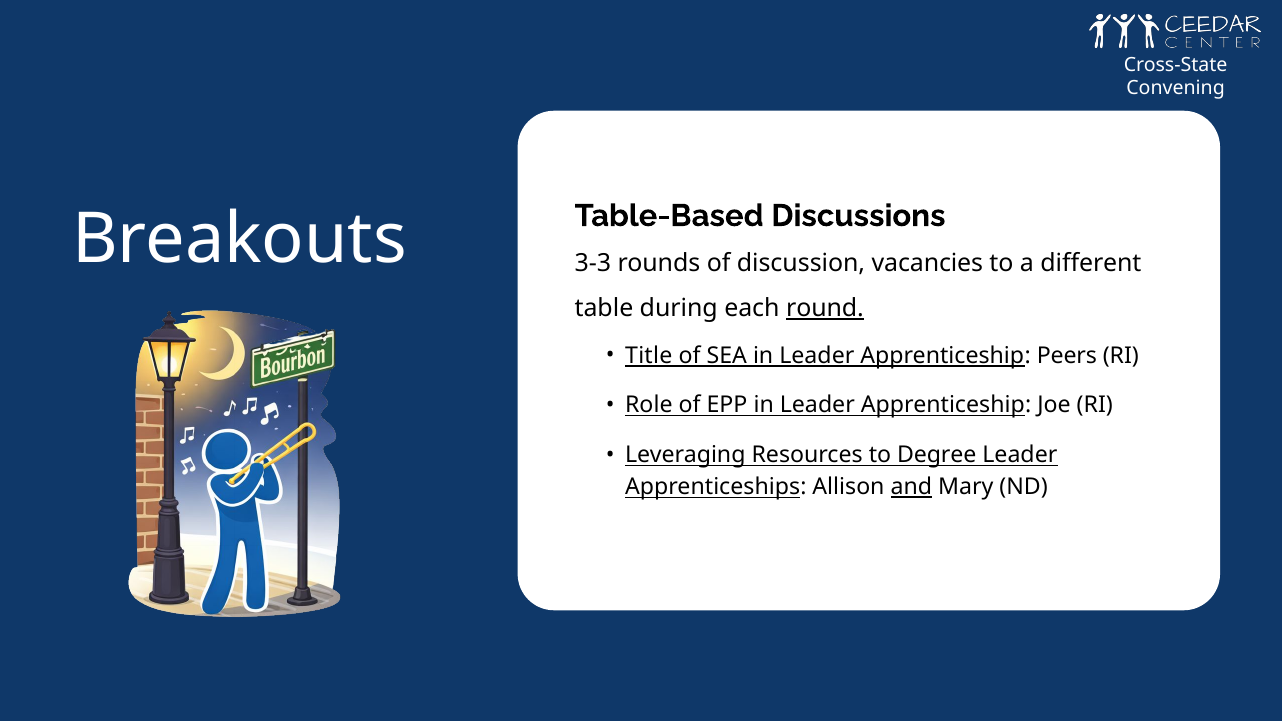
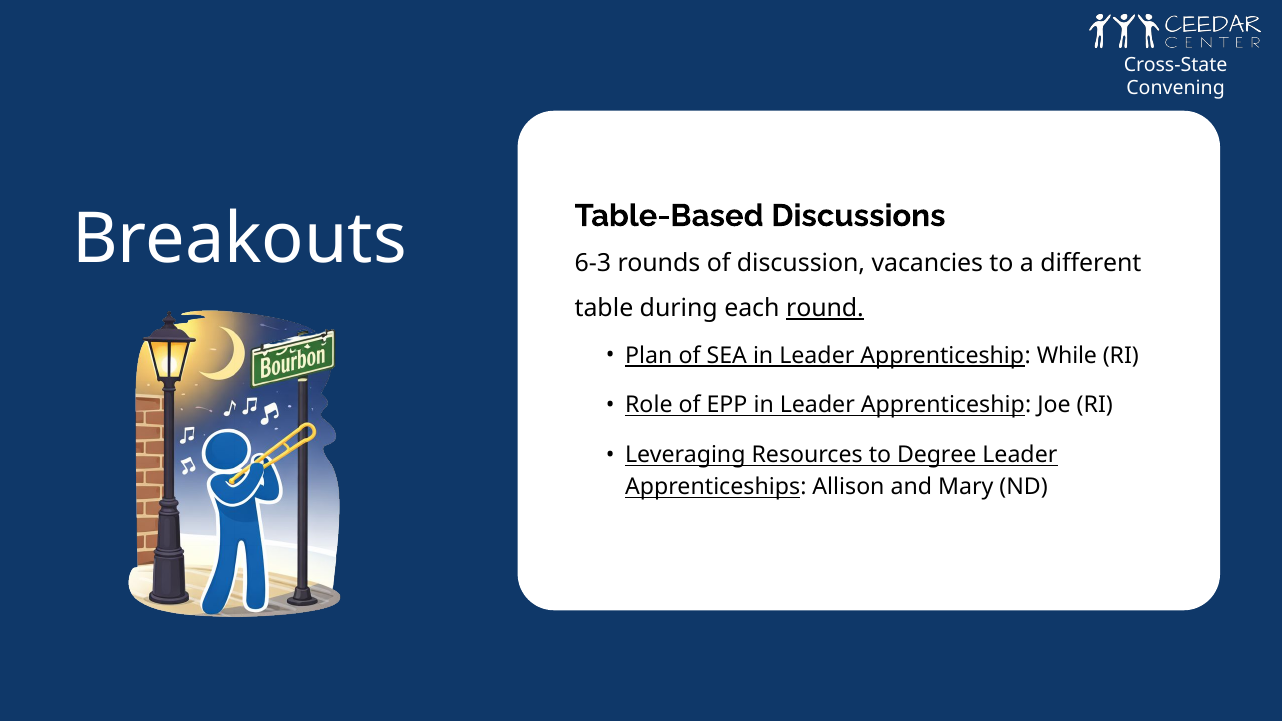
3-3: 3-3 -> 6-3 (593, 264)
Title: Title -> Plan (649, 356)
Peers: Peers -> While (1067, 356)
and underline: present -> none (911, 487)
